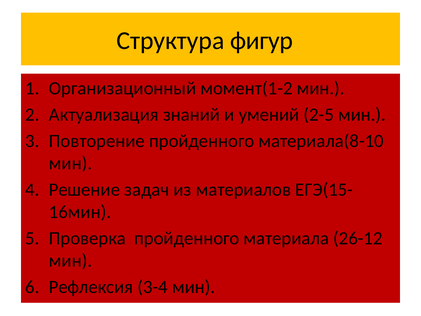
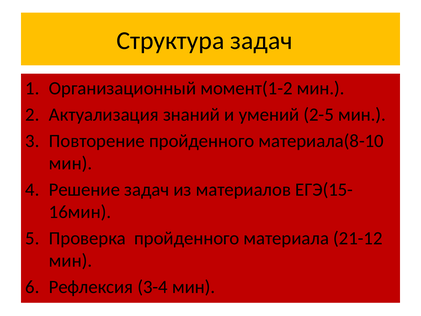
Структура фигур: фигур -> задач (261, 41)
26-12: 26-12 -> 21-12 (358, 238)
